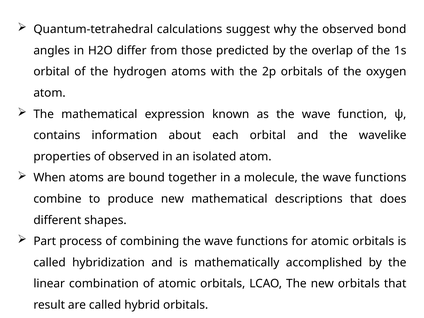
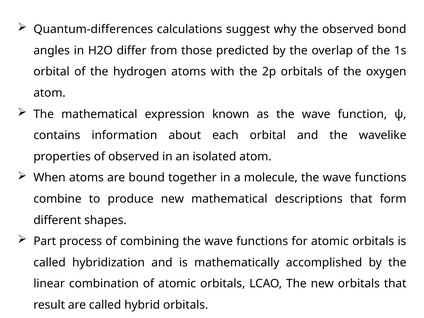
Quantum-tetrahedral: Quantum-tetrahedral -> Quantum-differences (93, 29)
does: does -> form (393, 199)
